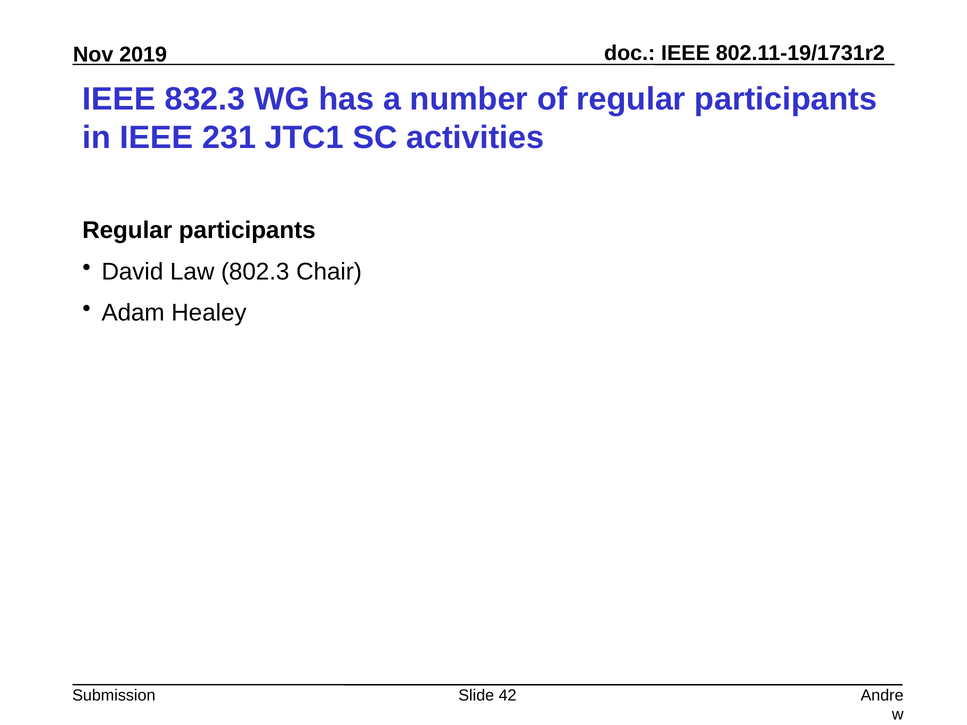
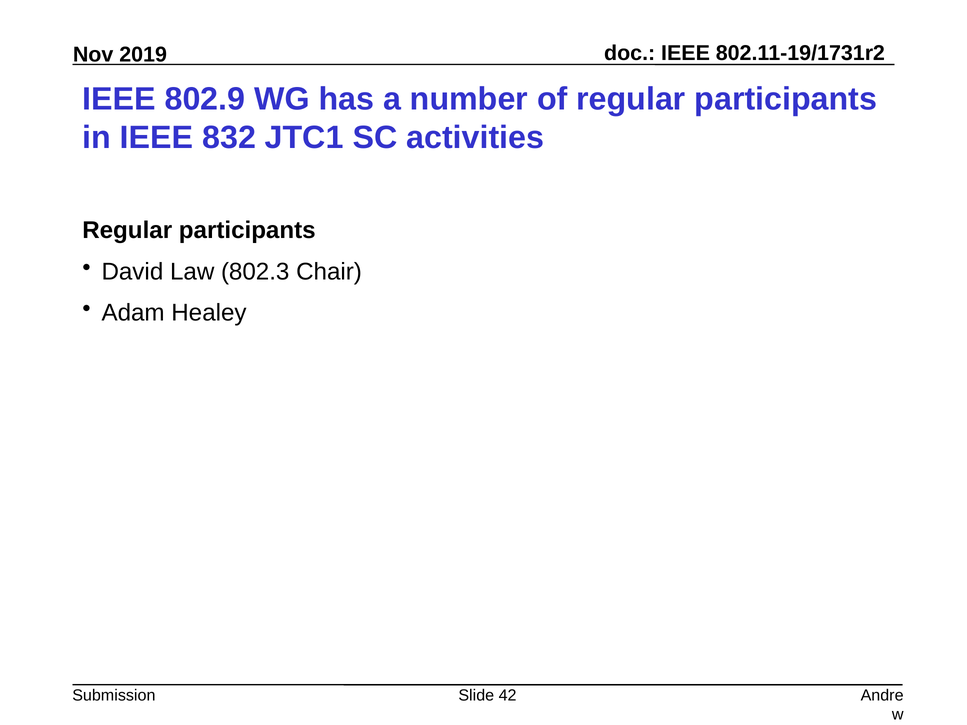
832.3: 832.3 -> 802.9 (205, 99)
231: 231 -> 832 (229, 138)
